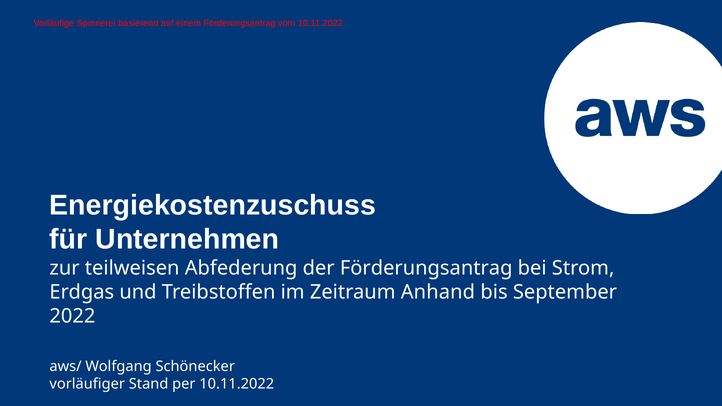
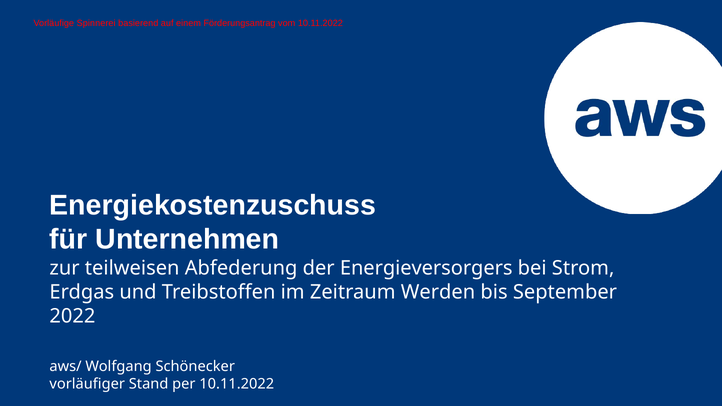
der Förderungsantrag: Förderungsantrag -> Energieversorgers (426, 268)
Anhand: Anhand -> Werden (438, 292)
